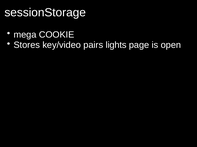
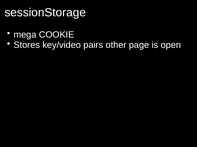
lights: lights -> other (116, 45)
